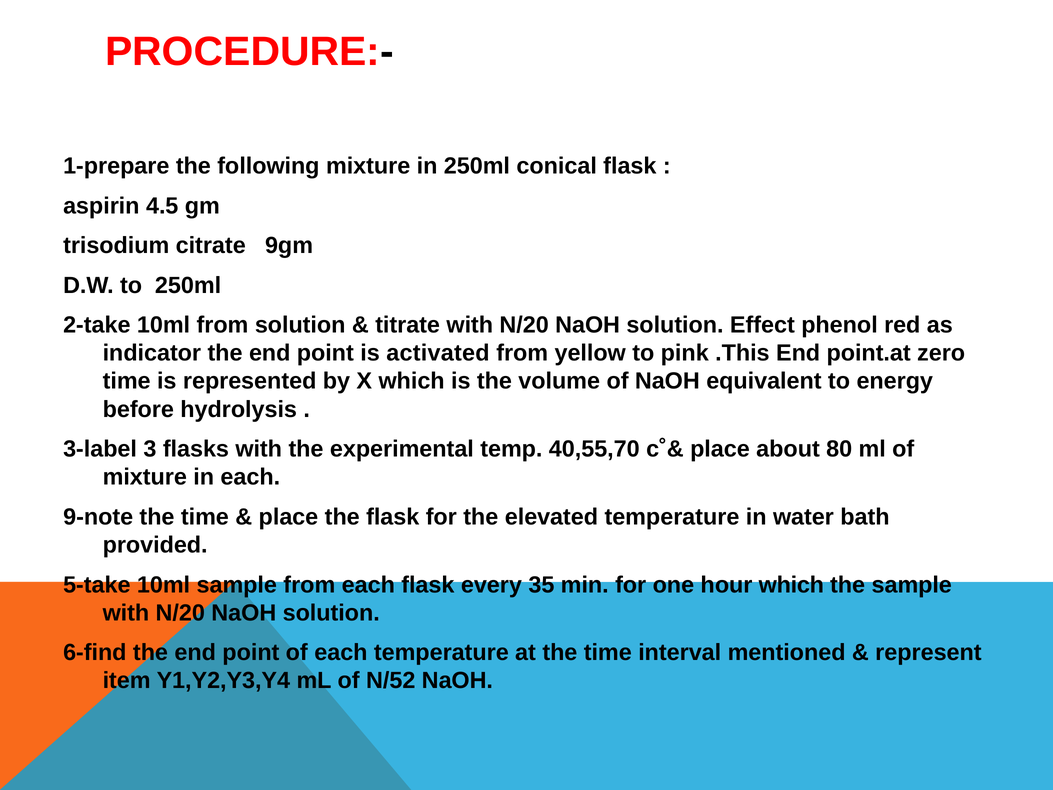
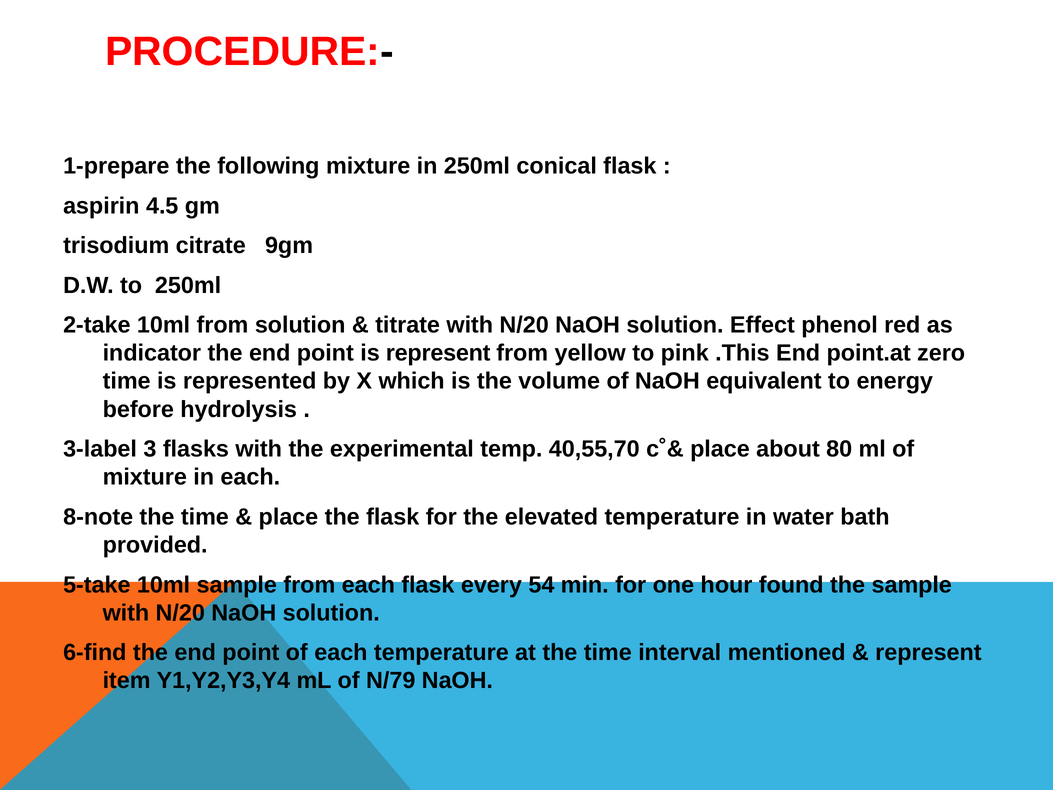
is activated: activated -> represent (438, 353)
9-note: 9-note -> 8-note (98, 517)
35: 35 -> 54 (541, 585)
hour which: which -> found (791, 585)
N/52: N/52 -> N/79 (391, 681)
